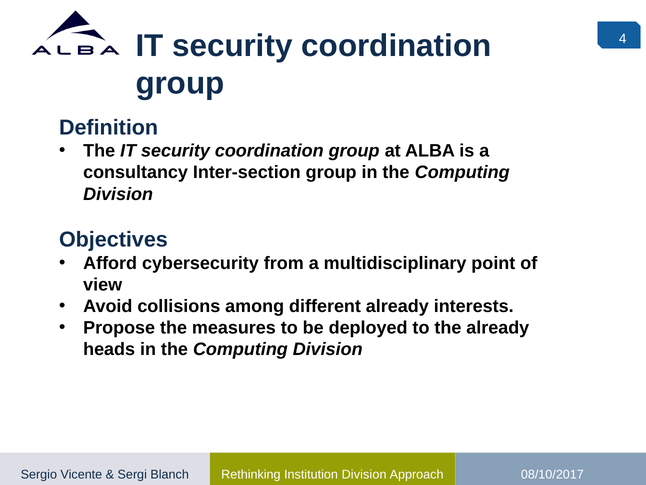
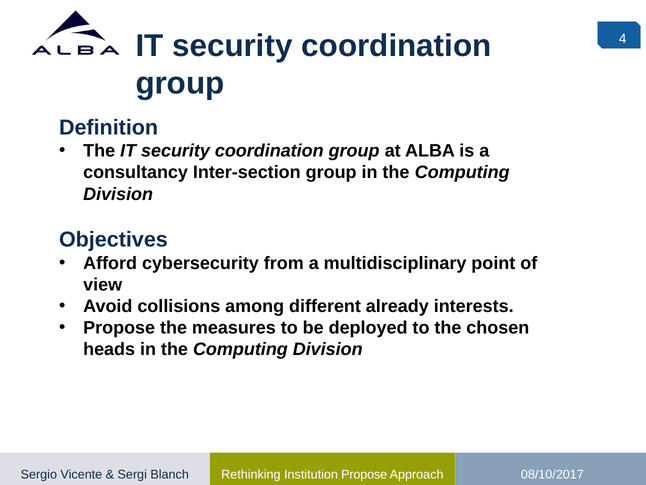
the already: already -> chosen (498, 327)
Division: Division -> Propose (364, 474)
